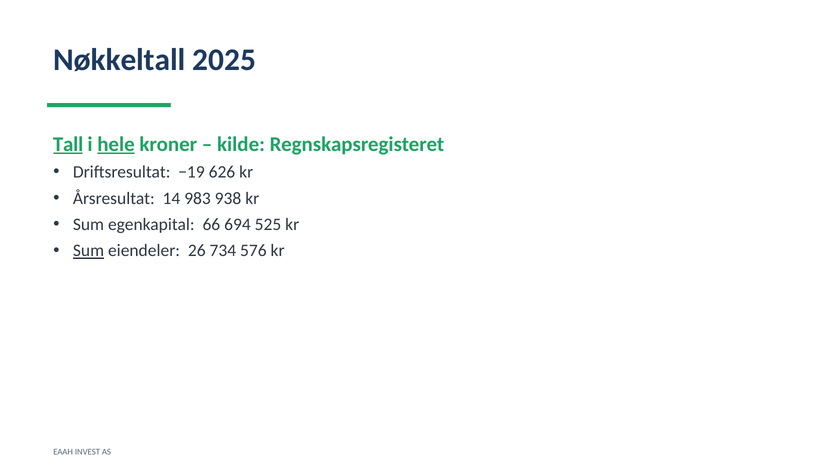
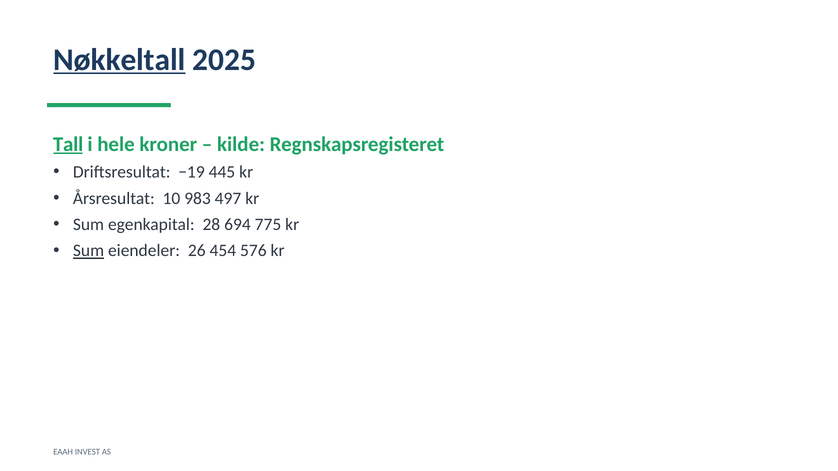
Nøkkeltall underline: none -> present (119, 60)
hele underline: present -> none (116, 144)
626: 626 -> 445 (222, 172)
14: 14 -> 10 (171, 199)
938: 938 -> 497 (228, 199)
66: 66 -> 28 (211, 225)
525: 525 -> 775 (268, 225)
734: 734 -> 454 (223, 251)
